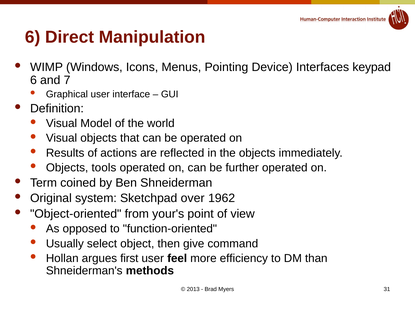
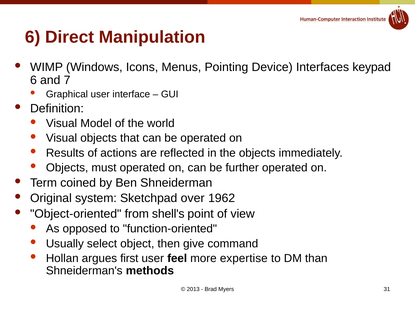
tools: tools -> must (104, 168)
your's: your's -> shell's (168, 214)
efficiency: efficiency -> expertise (244, 258)
